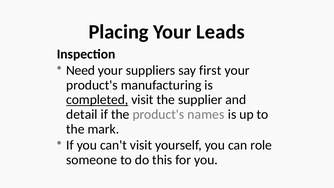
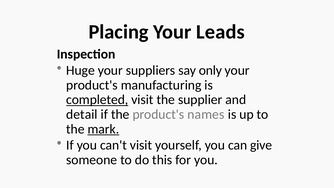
Need: Need -> Huge (80, 70)
first: first -> only (210, 70)
mark underline: none -> present (103, 129)
role: role -> give (261, 145)
